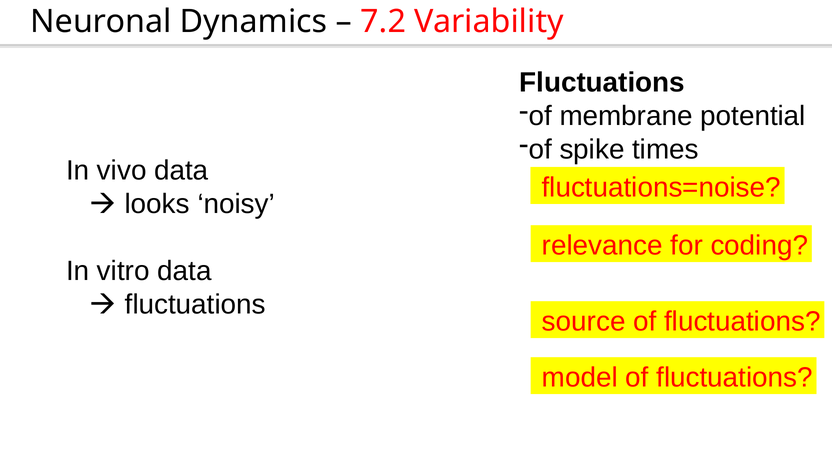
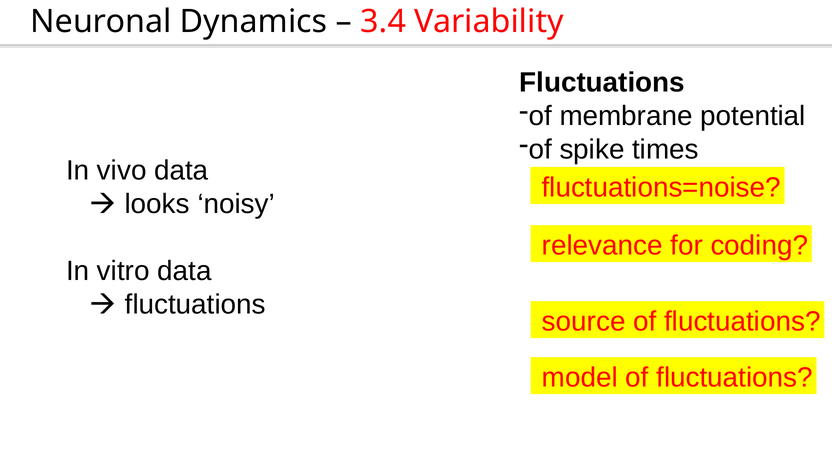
7.2: 7.2 -> 3.4 (383, 22)
